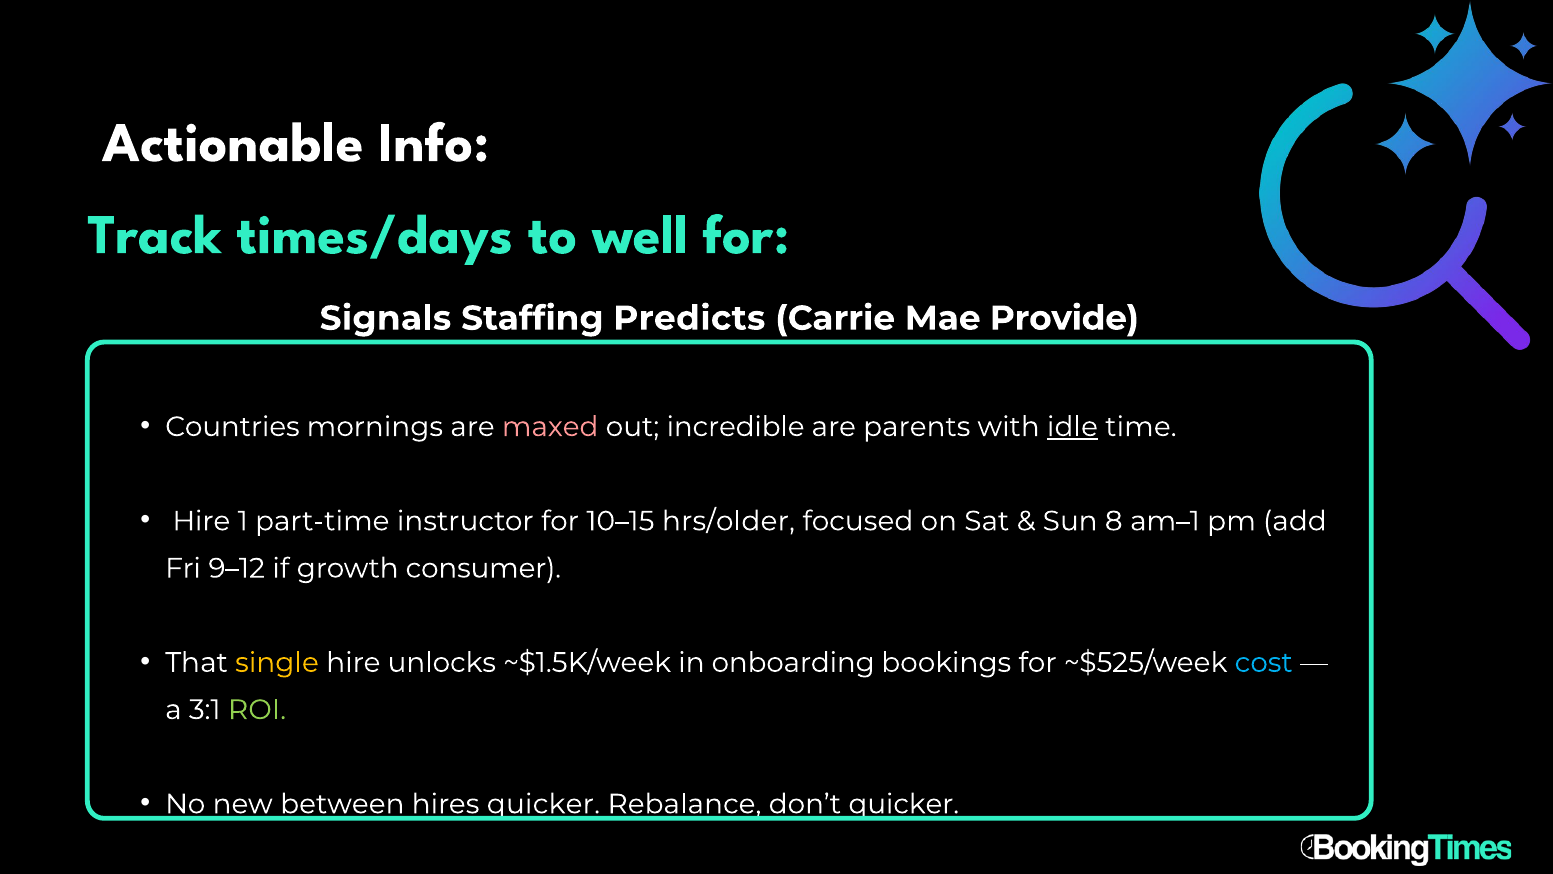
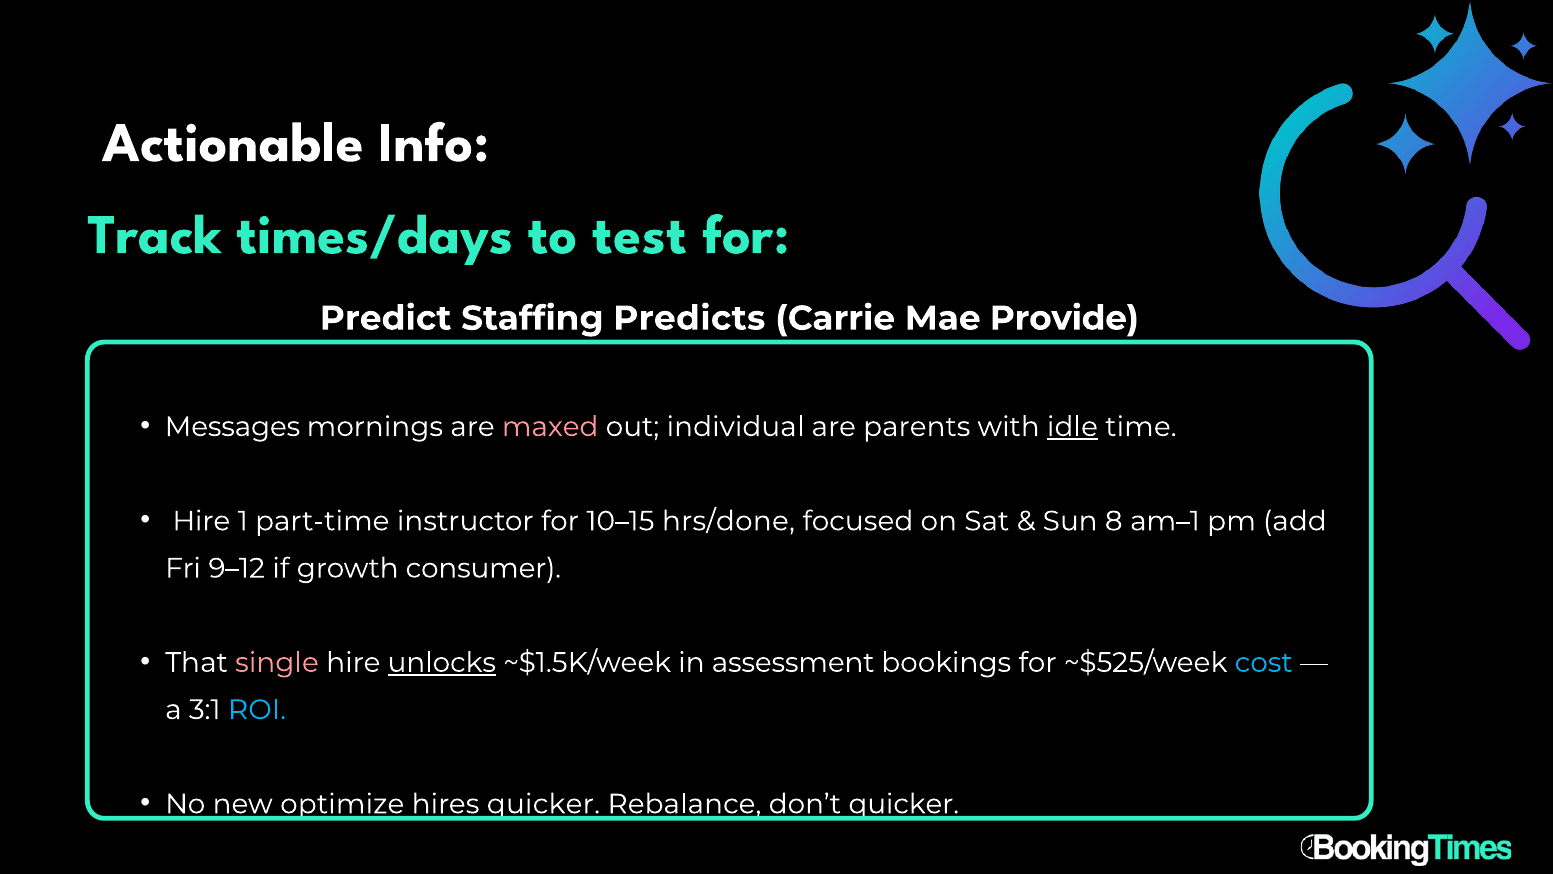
well: well -> test (640, 235)
Signals: Signals -> Predict (386, 318)
Countries: Countries -> Messages (232, 427)
incredible: incredible -> individual (735, 427)
hrs/older: hrs/older -> hrs/done (728, 521)
single colour: yellow -> pink (277, 662)
unlocks underline: none -> present (442, 662)
onboarding: onboarding -> assessment (793, 662)
ROI colour: light green -> light blue (257, 709)
between: between -> optimize (342, 804)
